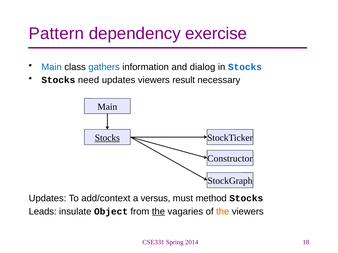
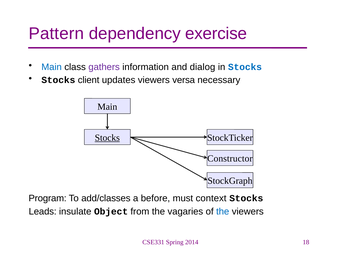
gathers colour: blue -> purple (104, 67)
need: need -> client (89, 80)
result: result -> versa (184, 80)
Updates: Updates -> Program (48, 199)
add/context: add/context -> add/classes (106, 199)
versus: versus -> before (155, 199)
method: method -> context (211, 199)
the underline: present -> none (158, 212)
the colour: orange -> blue (223, 212)
